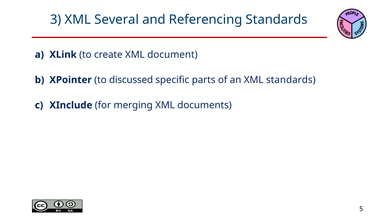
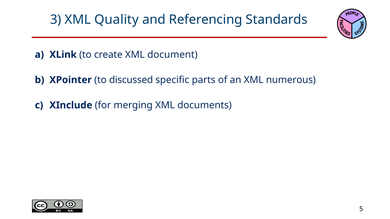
Several: Several -> Quality (117, 20)
XML standards: standards -> numerous (291, 80)
